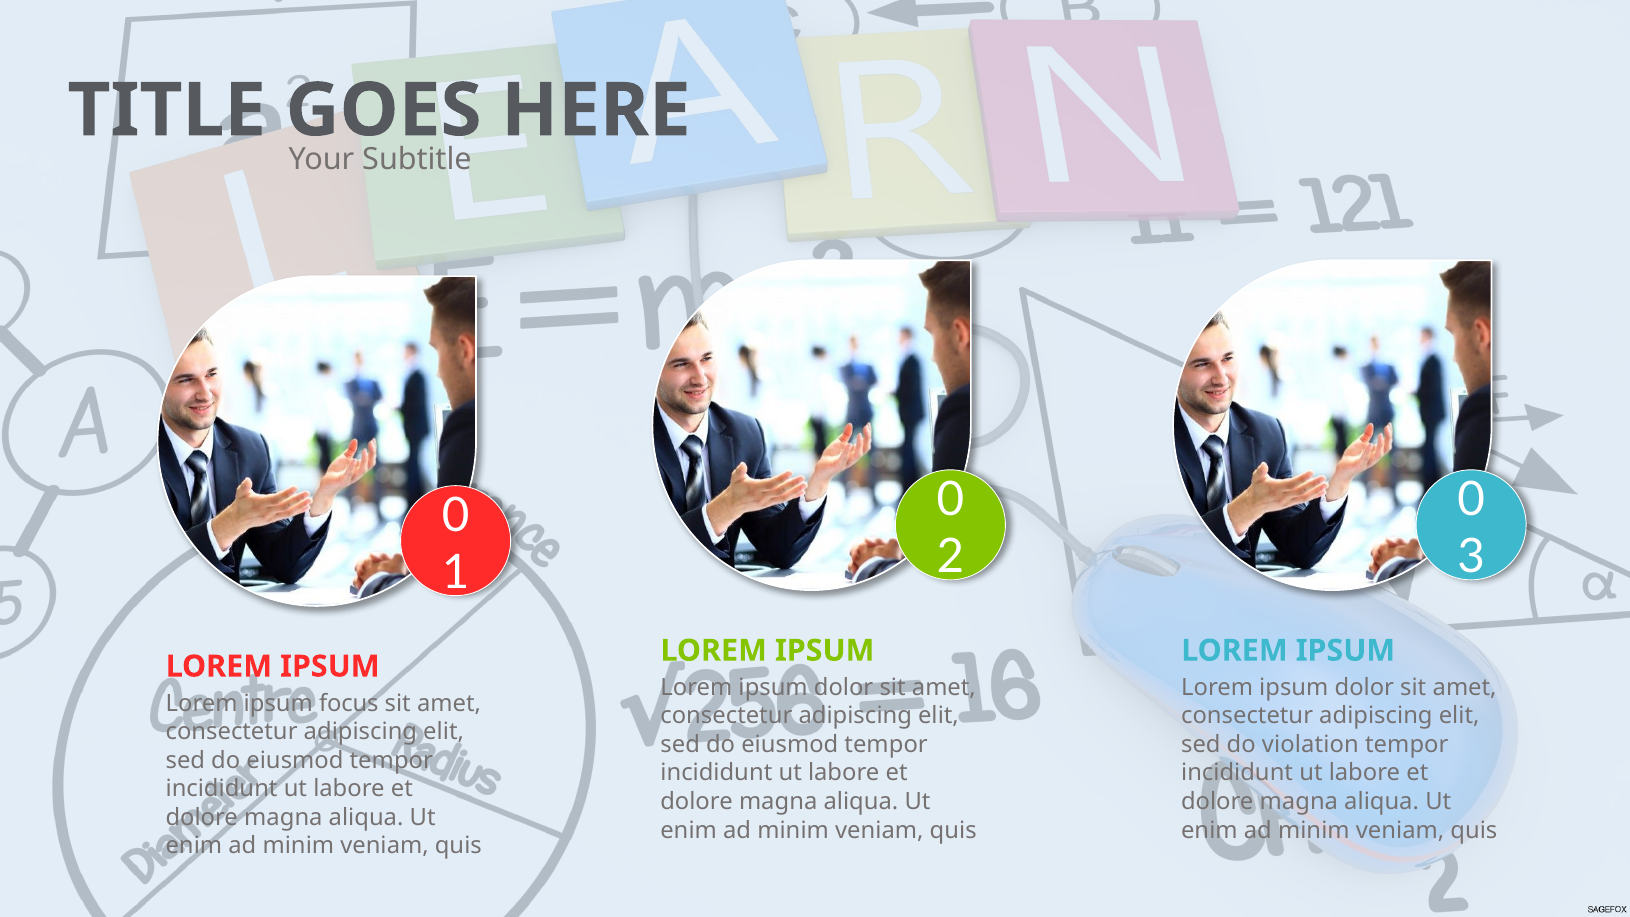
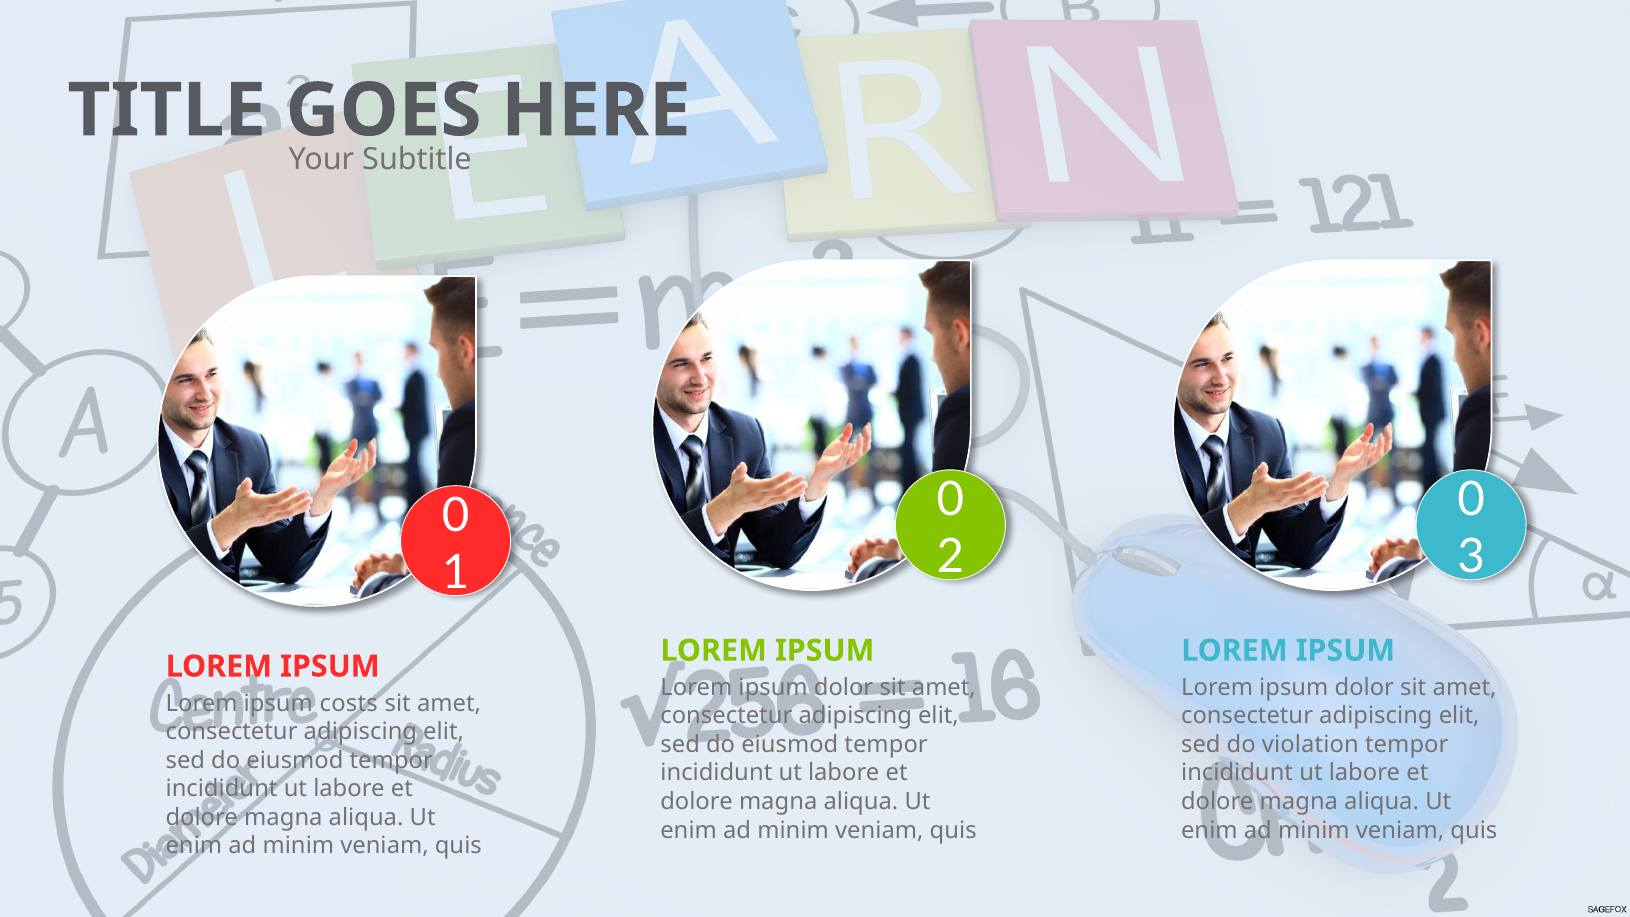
focus: focus -> costs (349, 703)
